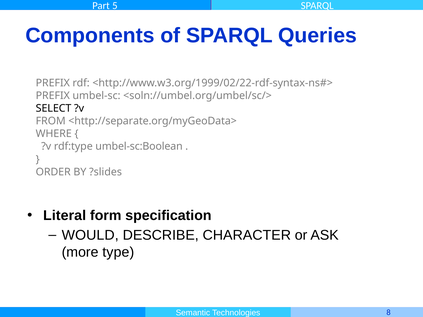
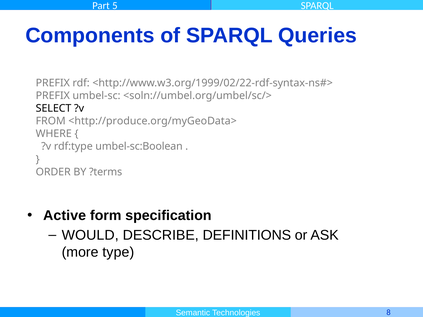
<http://separate.org/myGeoData>: <http://separate.org/myGeoData> -> <http://produce.org/myGeoData> (153, 121)
?slides: ?slides -> ?terms (106, 172)
Literal: Literal -> Active (65, 216)
CHARACTER: CHARACTER -> DEFINITIONS (247, 235)
